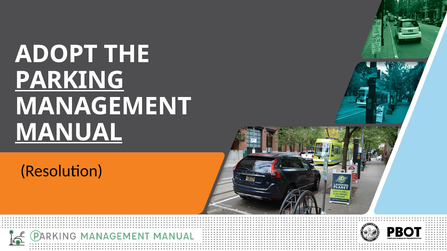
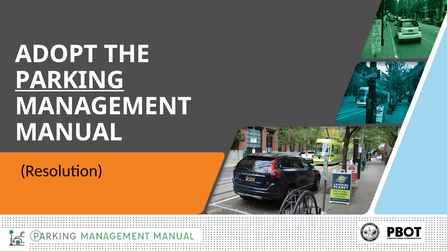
MANUAL underline: present -> none (69, 133)
